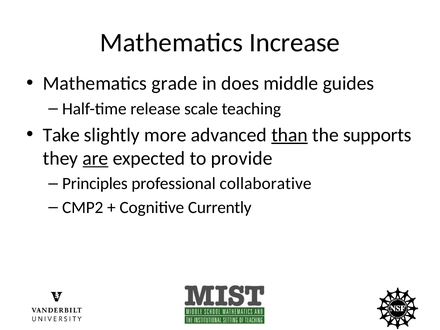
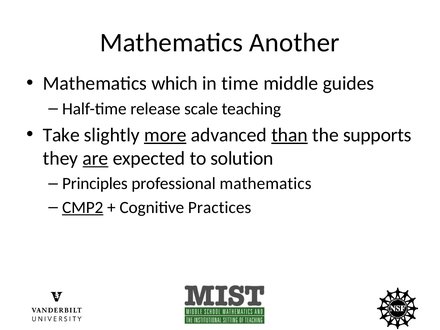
Increase: Increase -> Another (294, 43)
grade: grade -> which (175, 84)
does: does -> time (240, 84)
more underline: none -> present (165, 135)
provide: provide -> solution (242, 158)
professional collaborative: collaborative -> mathematics (266, 184)
CMP2 underline: none -> present (83, 208)
Currently: Currently -> Practices (220, 208)
